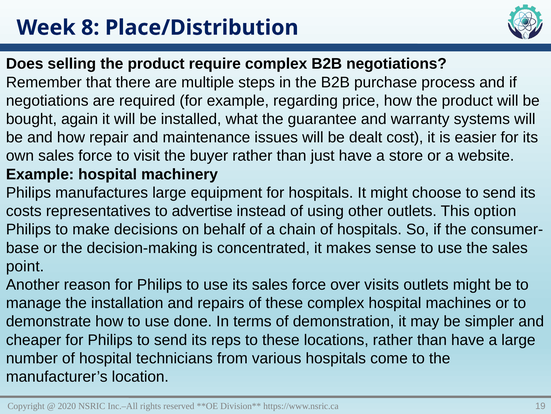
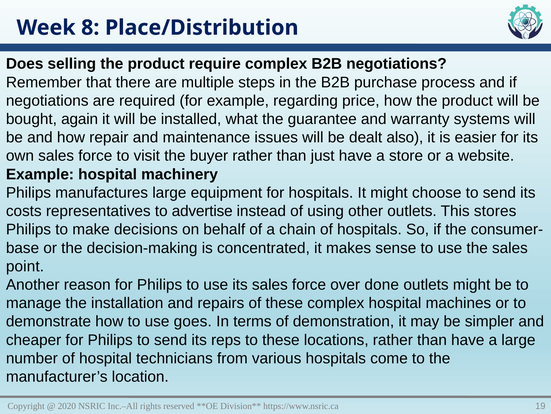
cost: cost -> also (405, 137)
option: option -> stores (495, 211)
visits: visits -> done (382, 284)
done: done -> goes (193, 321)
